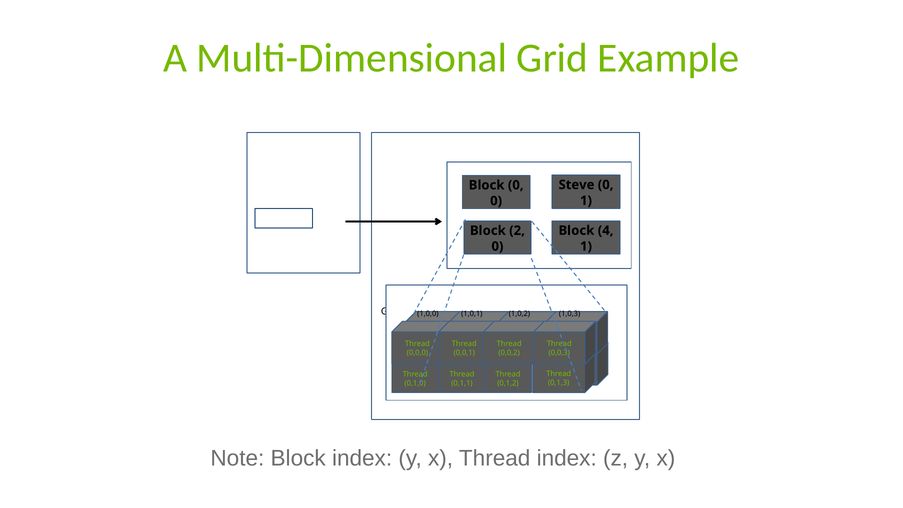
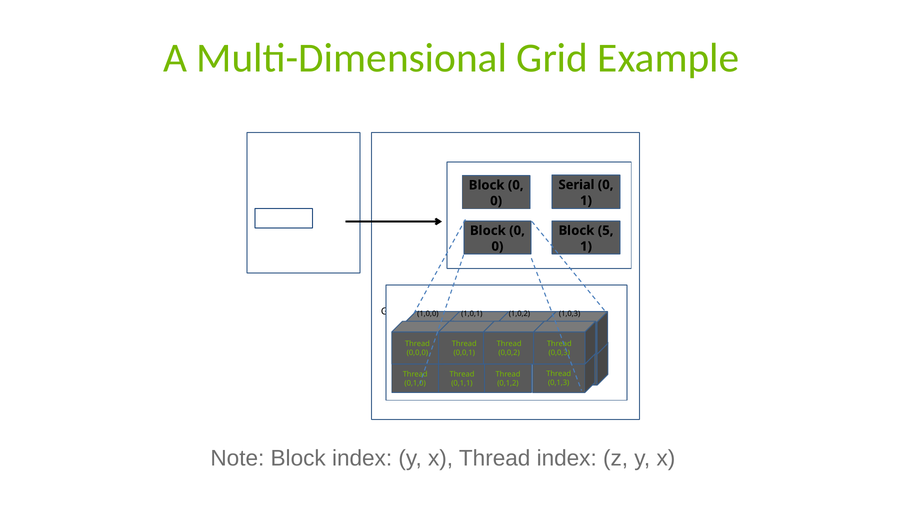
Steve: Steve -> Serial (577, 185)
4: 4 -> 5 (606, 230)
2: 2 -> 0 (517, 231)
